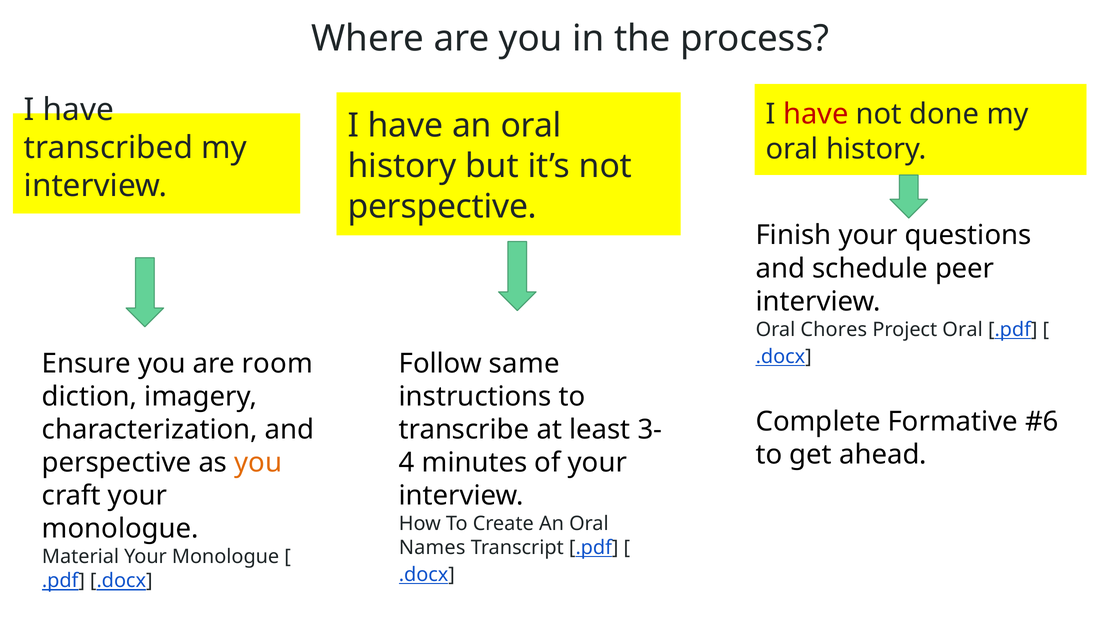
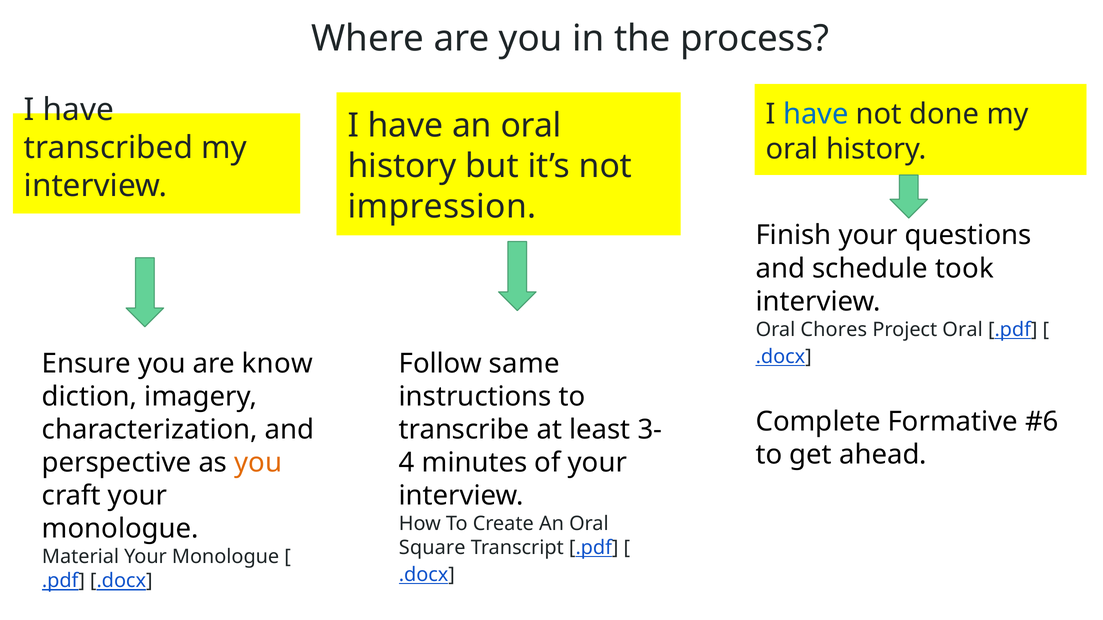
have colour: red -> blue (816, 114)
perspective: perspective -> impression (442, 207)
peer: peer -> took (964, 269)
room: room -> know (277, 364)
Names: Names -> Square (432, 548)
